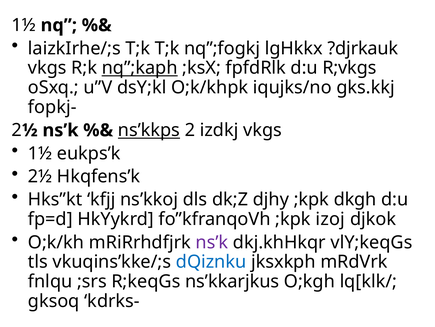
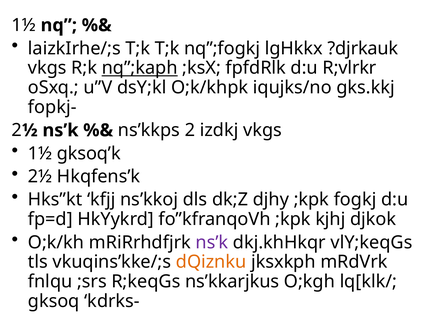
R;vkgs: R;vkgs -> R;vlrkr (349, 68)
ns’kkps underline: present -> none (149, 130)
eukps’k: eukps’k -> gksoq’k (89, 153)
dkgh: dkgh -> fogkj (355, 199)
izoj: izoj -> kjhj (330, 219)
dQiznku colour: blue -> orange (211, 261)
